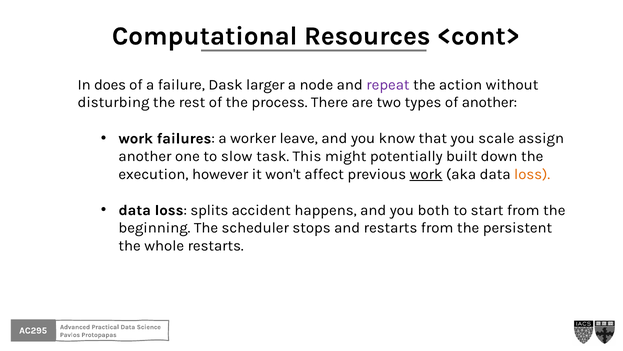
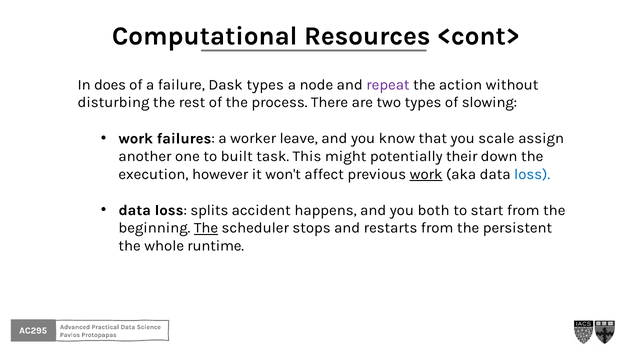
Dask larger: larger -> types (265, 84)
of another: another -> slowing (489, 102)
slow: slow -> built (237, 156)
built: built -> their (462, 156)
loss colour: orange -> blue (532, 174)
The underline: none -> present (206, 228)
whole restarts: restarts -> runtime (216, 246)
